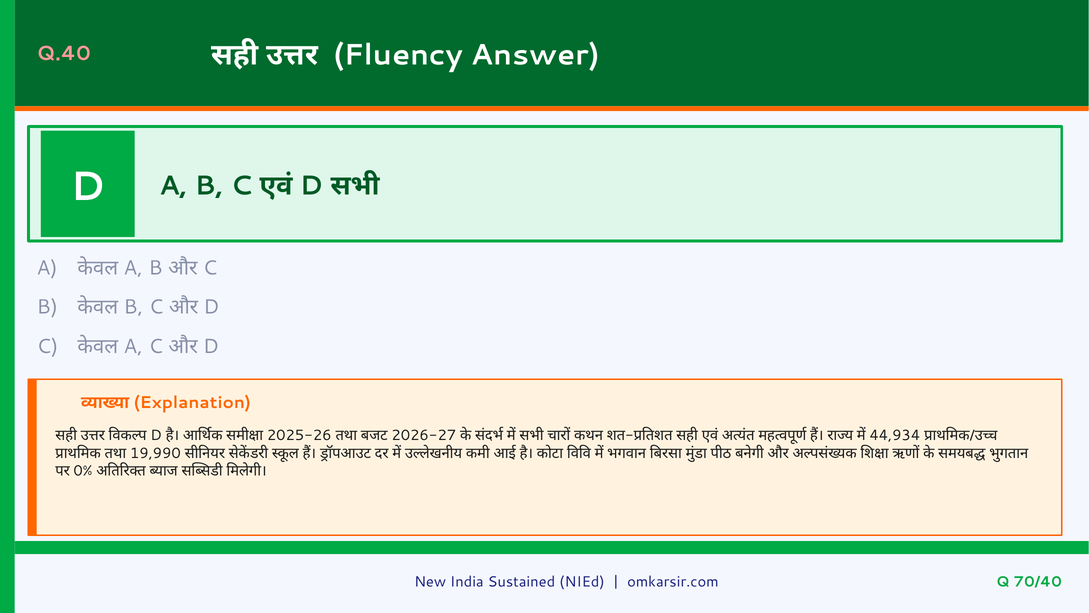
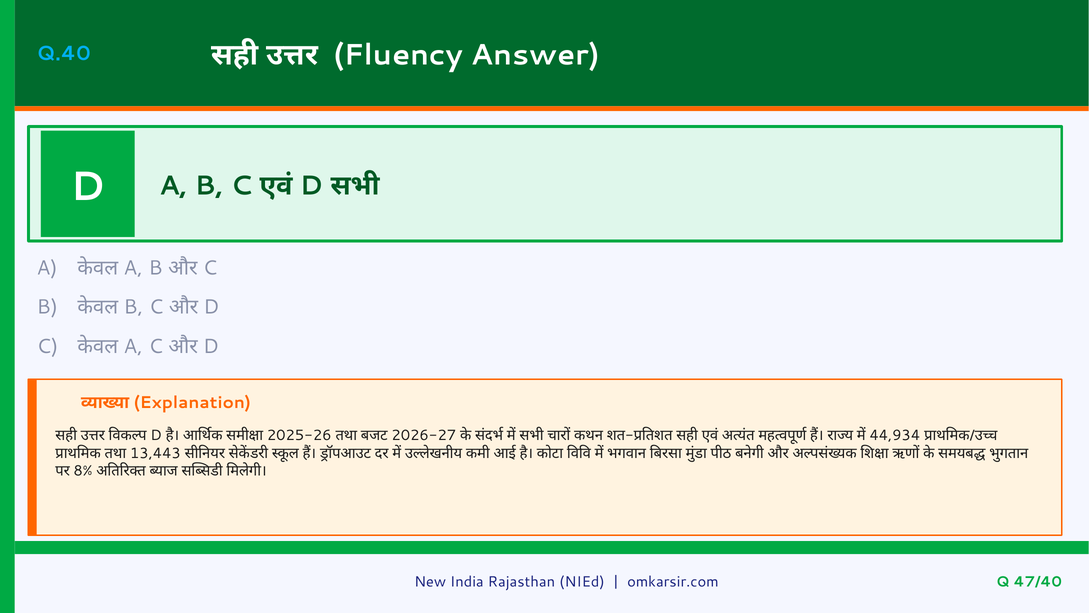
Q.40 colour: pink -> light blue (64, 54)
19,990: 19,990 -> 13,443 (155, 453)
0%: 0% -> 8% (83, 471)
Sustained: Sustained -> Rajasthan (521, 582)
70/40: 70/40 -> 47/40 (1038, 582)
